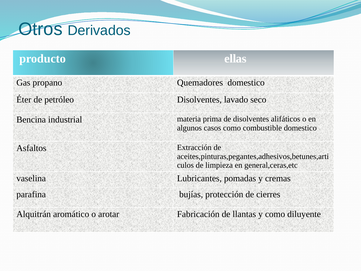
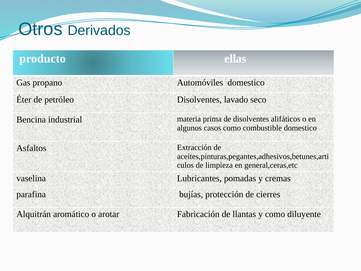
Quemadores: Quemadores -> Automóviles (200, 83)
